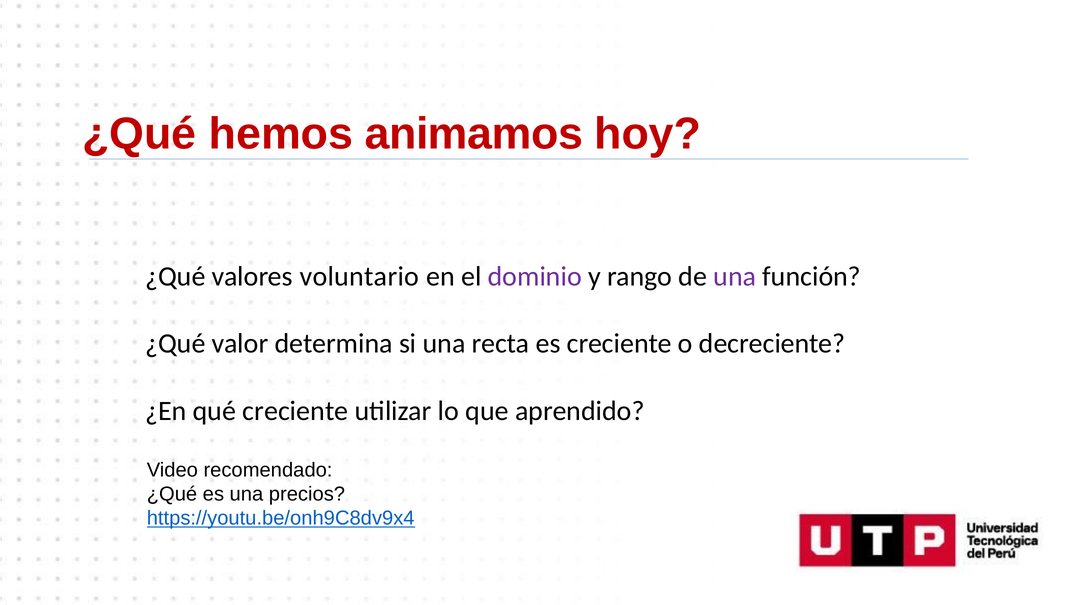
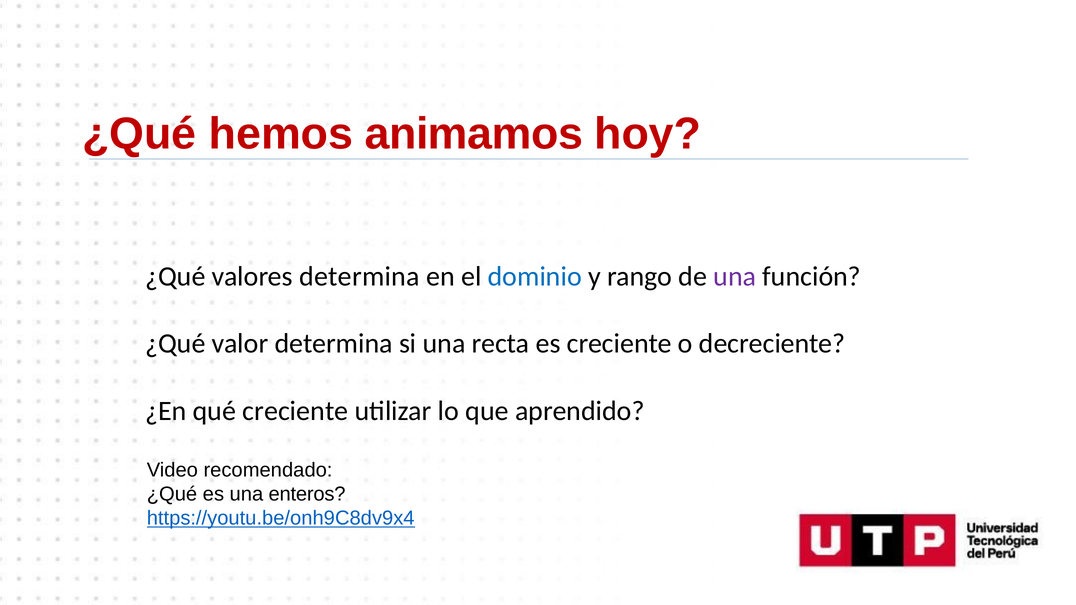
valores voluntario: voluntario -> determina (359, 276)
dominio colour: purple -> blue (535, 276)
precios: precios -> enteros (307, 494)
